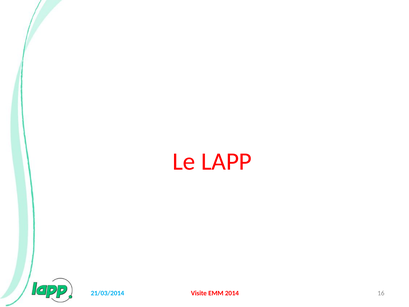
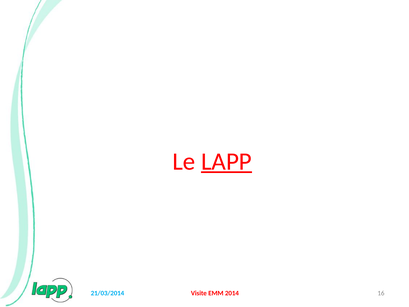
LAPP underline: none -> present (226, 161)
